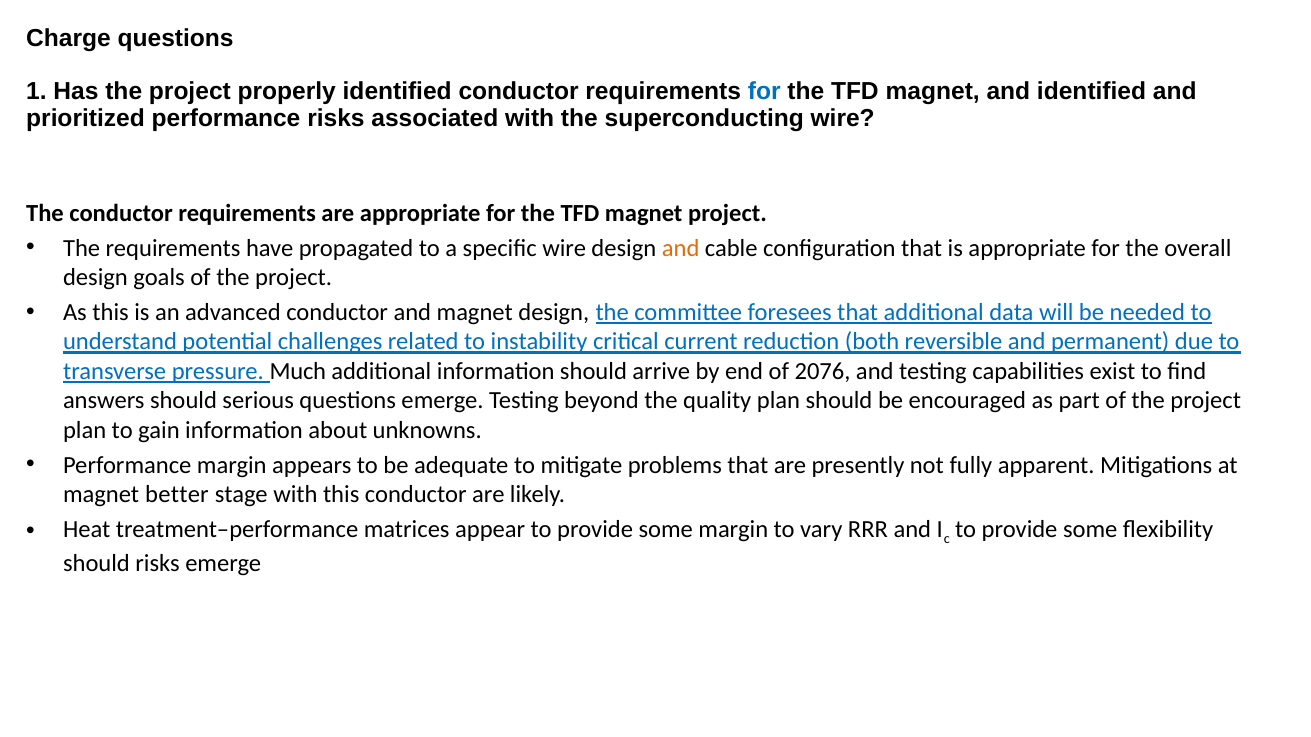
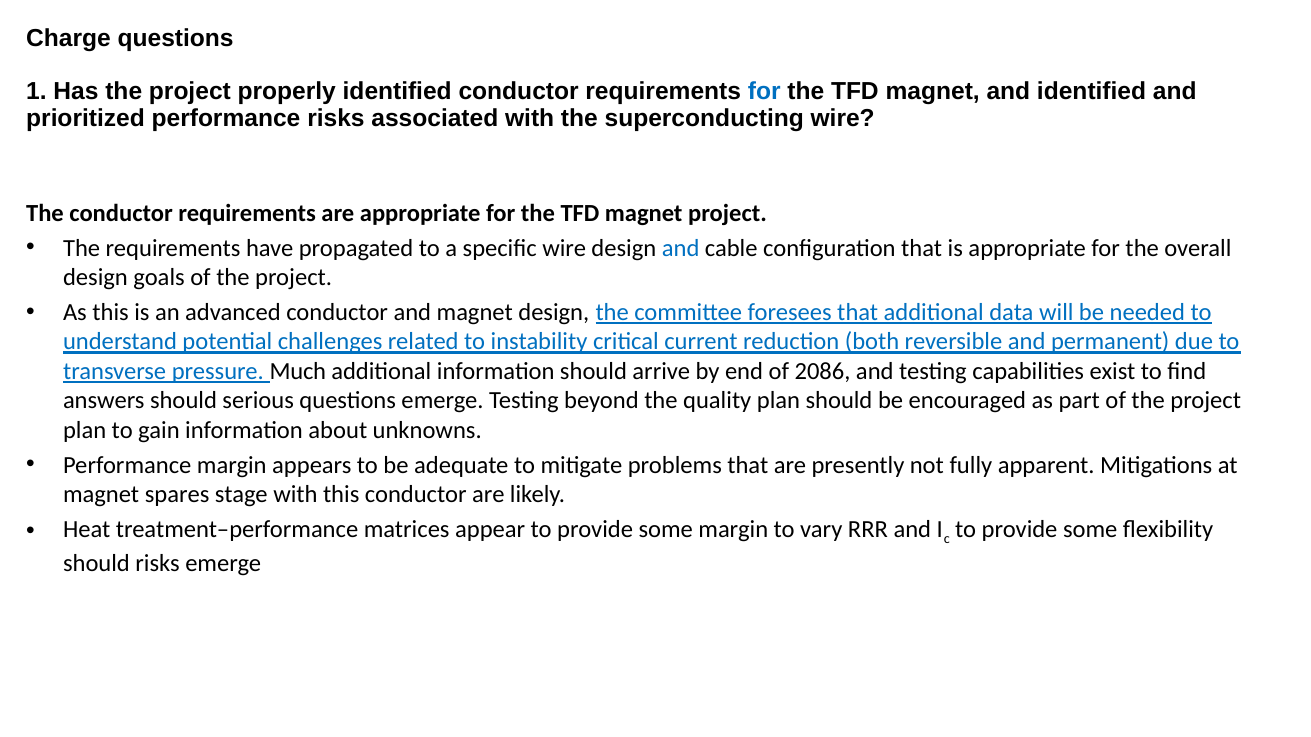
and colour: orange -> blue (681, 248)
2076: 2076 -> 2086 (823, 372)
better: better -> spares (177, 495)
